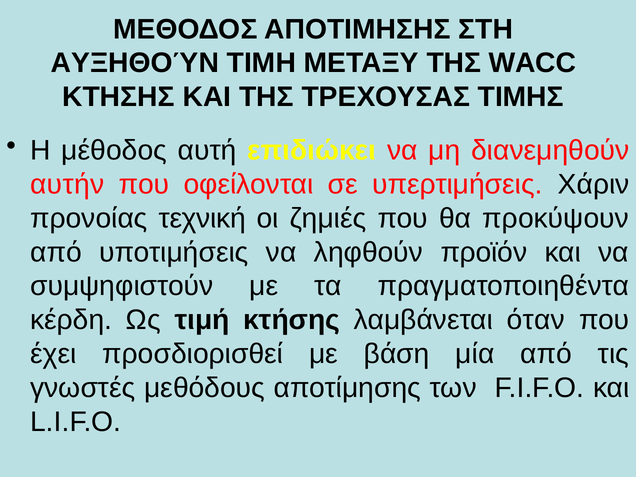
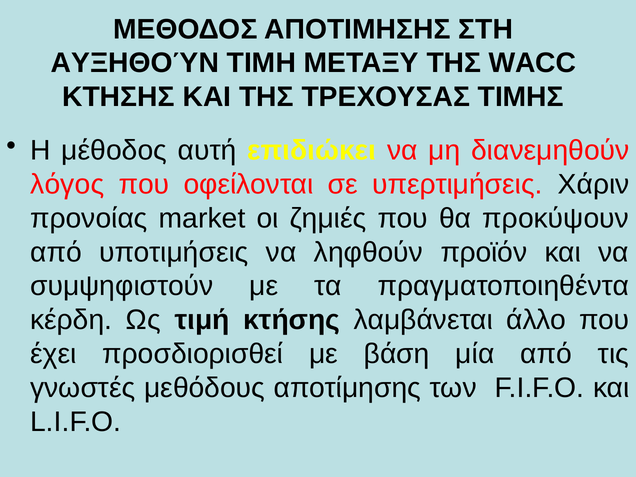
αυτήν: αυτήν -> λόγος (67, 184)
τεχνική: τεχνική -> market (202, 218)
όταν: όταν -> άλλο (536, 320)
